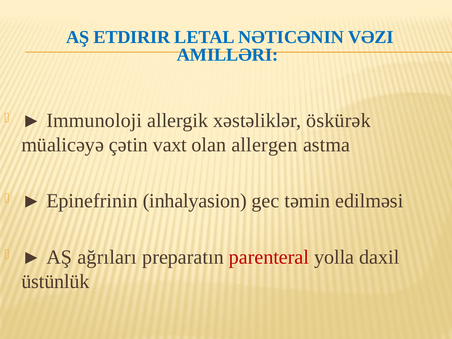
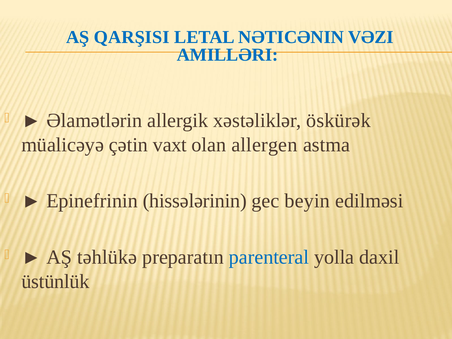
ETDIRIR: ETDIRIR -> QARŞISI (132, 37)
Immunoloji: Immunoloji -> Əlamətlərin (94, 121)
inhalyasion: inhalyasion -> hissələrinin (195, 201)
təmin: təmin -> beyin (307, 201)
ağrıları: ağrıları -> təhlükə (107, 257)
parenteral colour: red -> blue (269, 257)
